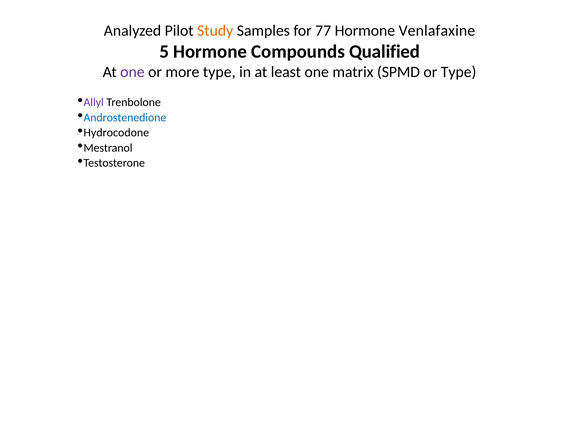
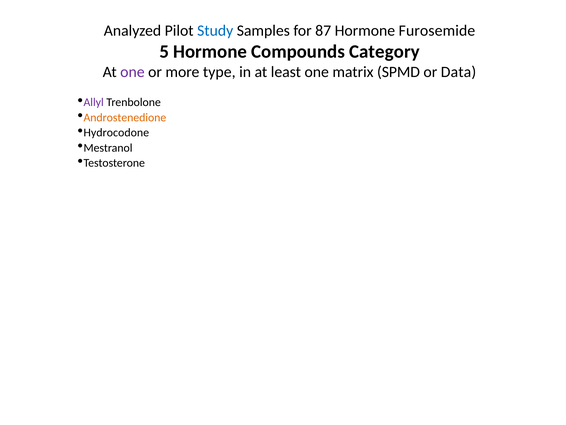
Study colour: orange -> blue (215, 30)
77: 77 -> 87 (323, 30)
Venlafaxine: Venlafaxine -> Furosemide (437, 30)
Qualified: Qualified -> Category (384, 51)
or Type: Type -> Data (459, 72)
Androstenedione colour: blue -> orange (125, 117)
